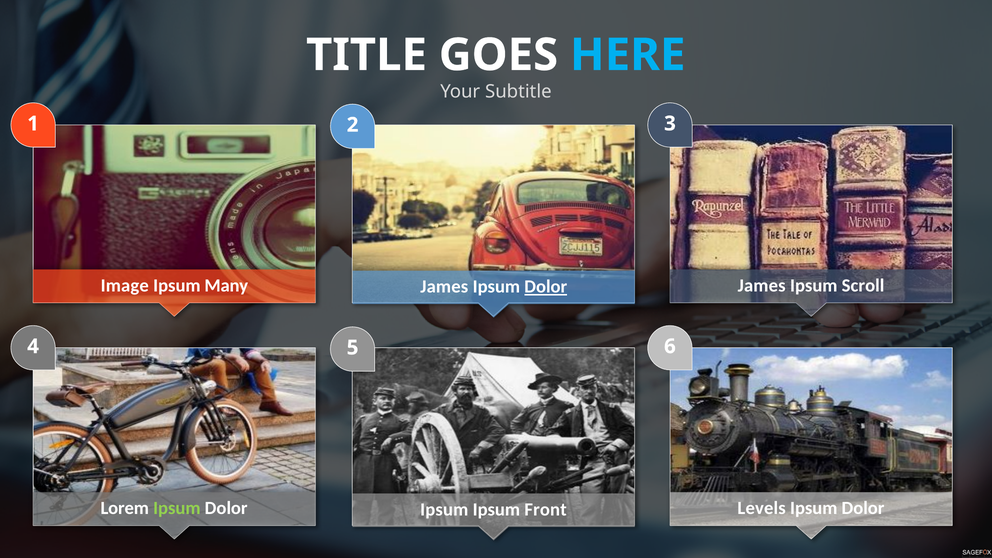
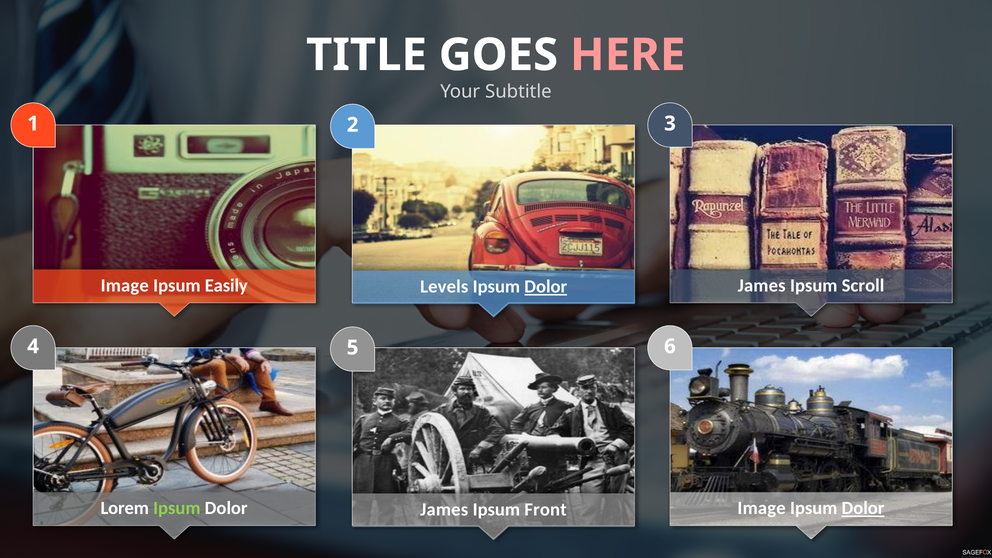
HERE colour: light blue -> pink (628, 55)
Many: Many -> Easily (226, 285)
James: James -> Levels (444, 287)
Levels: Levels -> Image (762, 508)
Dolor underline: none -> present (863, 508)
Ipsum: Ipsum -> James (444, 510)
